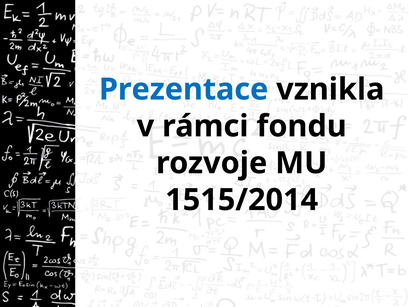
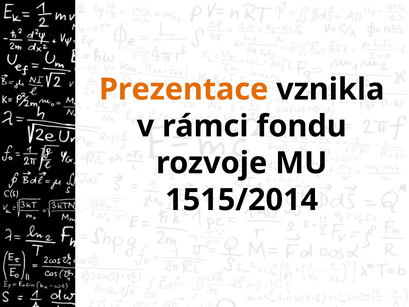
Prezentace colour: blue -> orange (184, 89)
